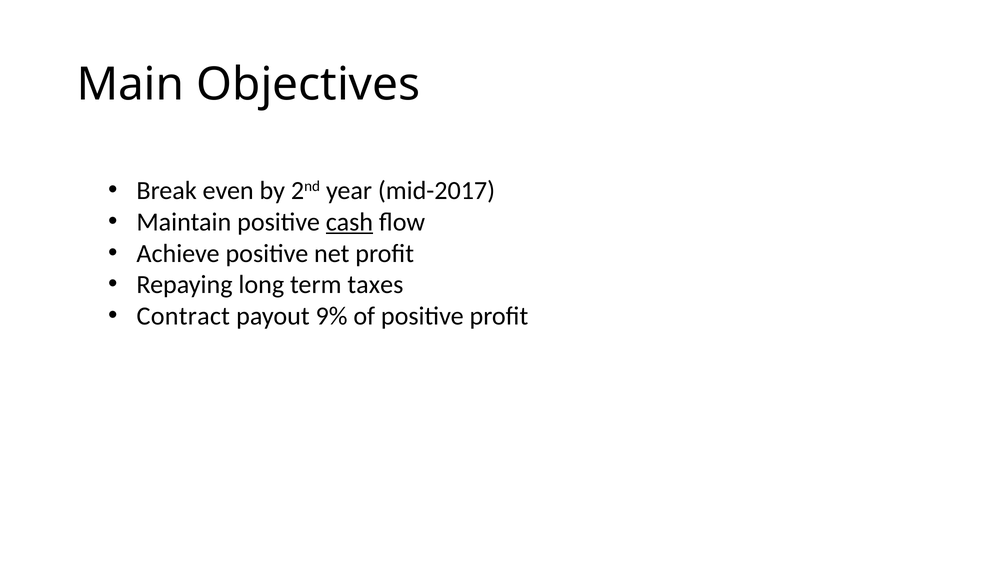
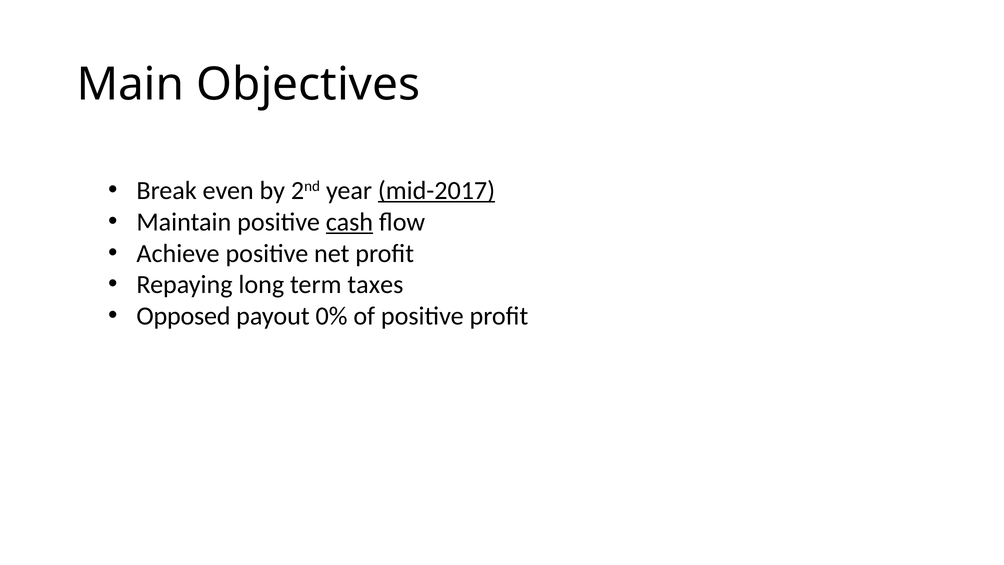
mid-2017 underline: none -> present (437, 191)
Contract: Contract -> Opposed (184, 316)
9%: 9% -> 0% (332, 316)
